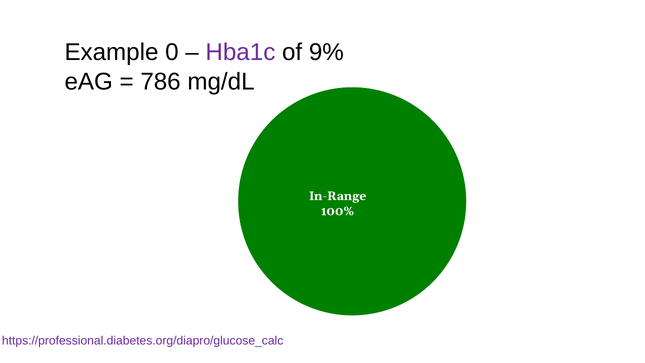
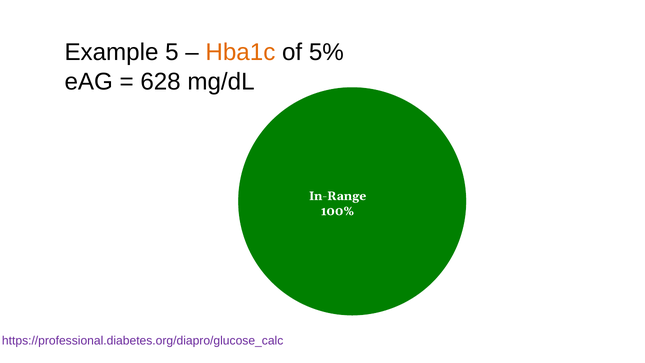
0: 0 -> 5 (172, 52)
Hba1c colour: purple -> orange (240, 52)
9%: 9% -> 5% (326, 52)
786: 786 -> 628 (161, 82)
